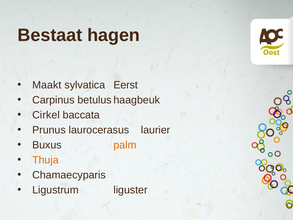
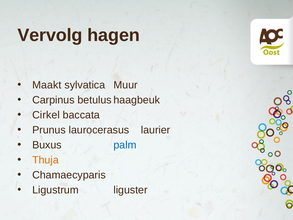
Bestaat: Bestaat -> Vervolg (50, 35)
Eerst: Eerst -> Muur (126, 85)
palm colour: orange -> blue (125, 145)
